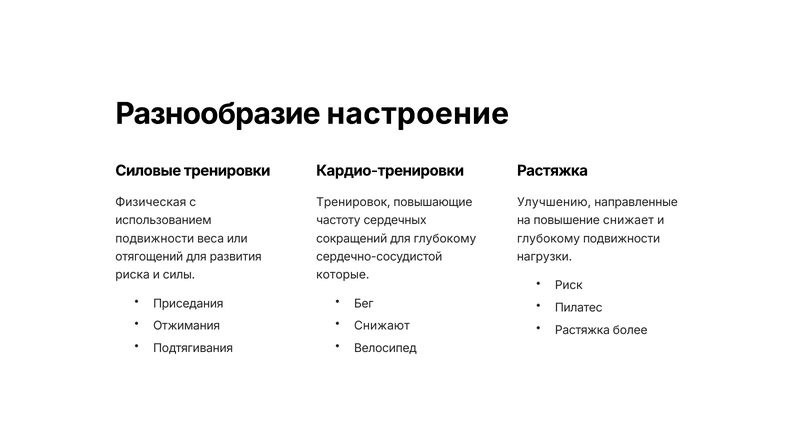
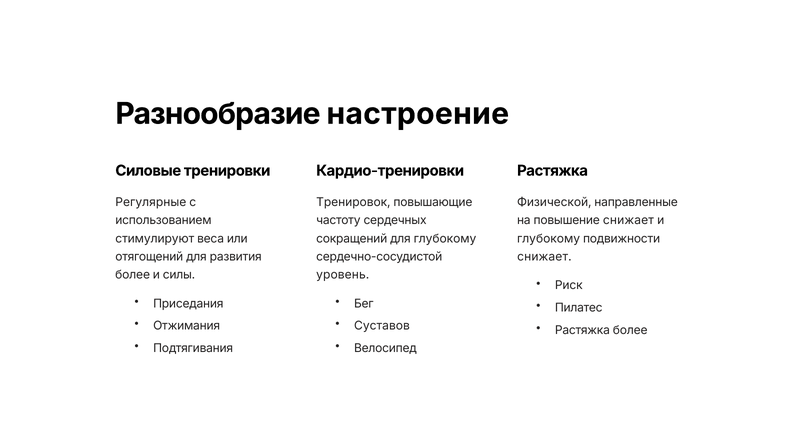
Физическая: Физическая -> Регулярные (151, 202)
Улучшению: Улучшению -> Физической (554, 202)
подвижности: подвижности -> стимулируют (155, 239)
нагрузки: нагрузки -> снижает (544, 257)
риска: риска -> более (133, 275)
которые: которые -> уровень (343, 275)
Снижают: Снижают -> Суставов (382, 326)
